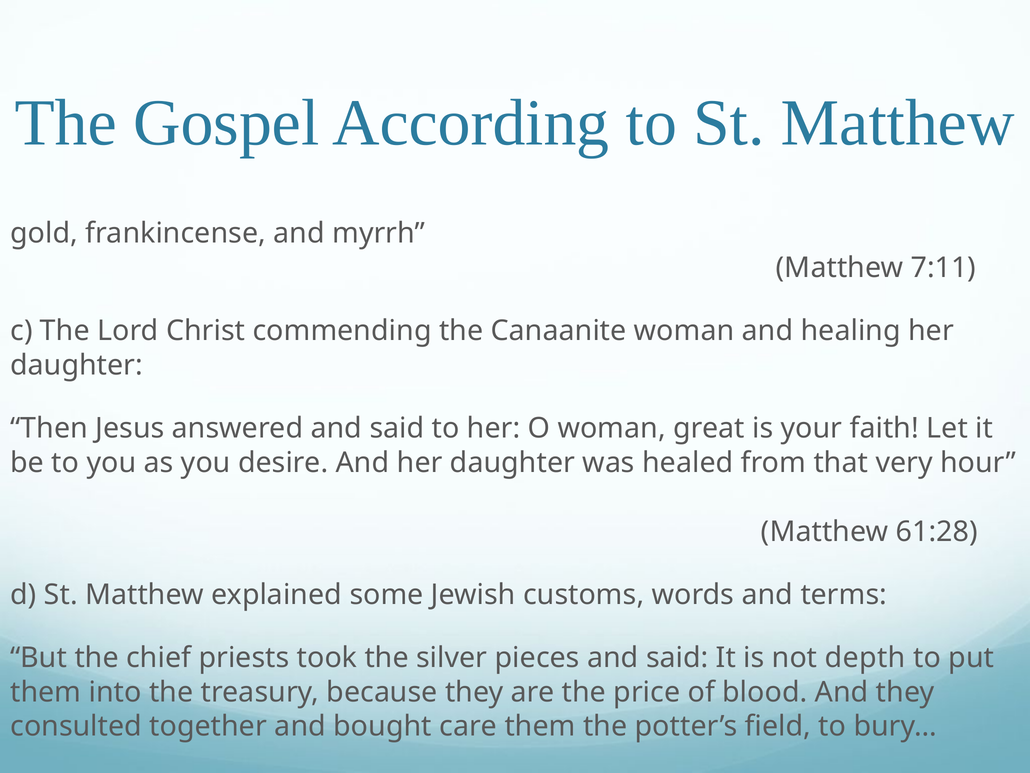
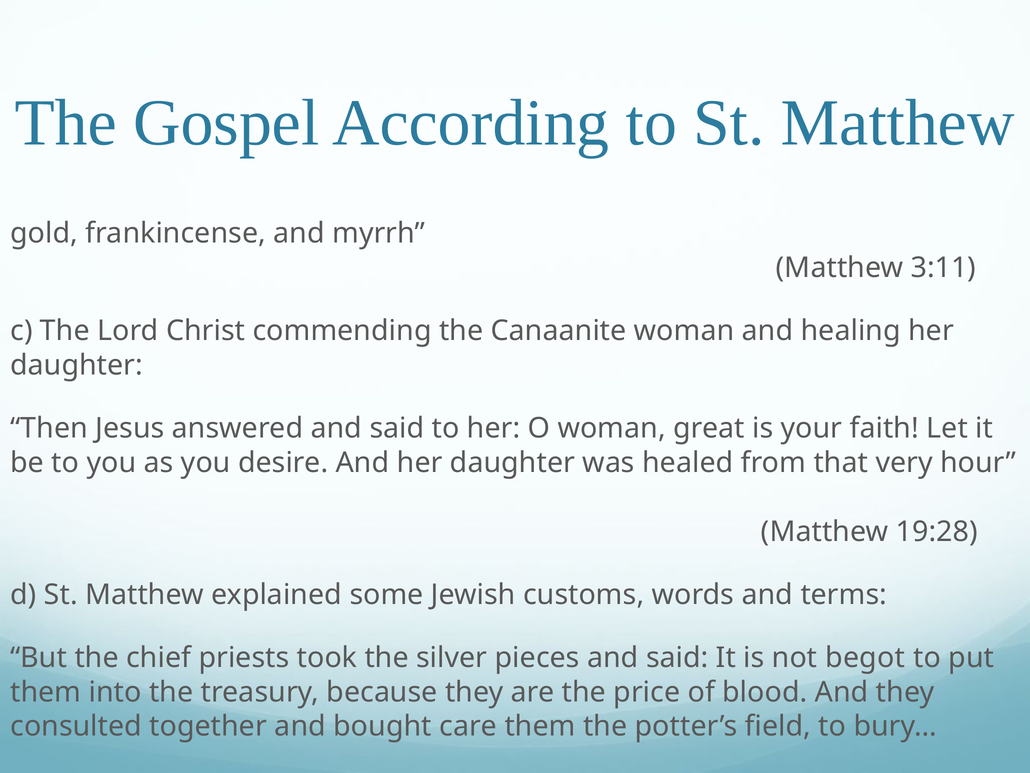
7:11: 7:11 -> 3:11 (943, 268)
61:28: 61:28 -> 19:28 (937, 531)
depth: depth -> begot (865, 657)
